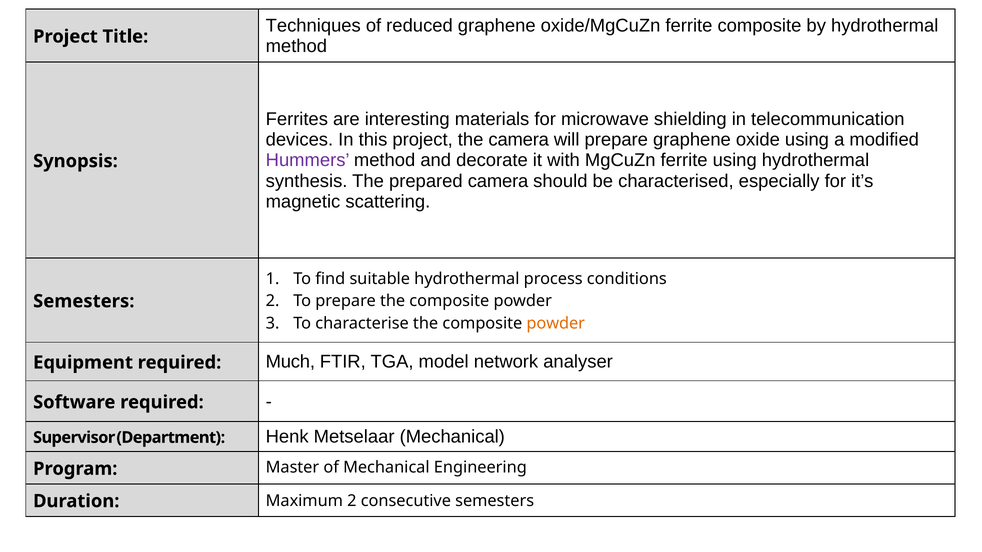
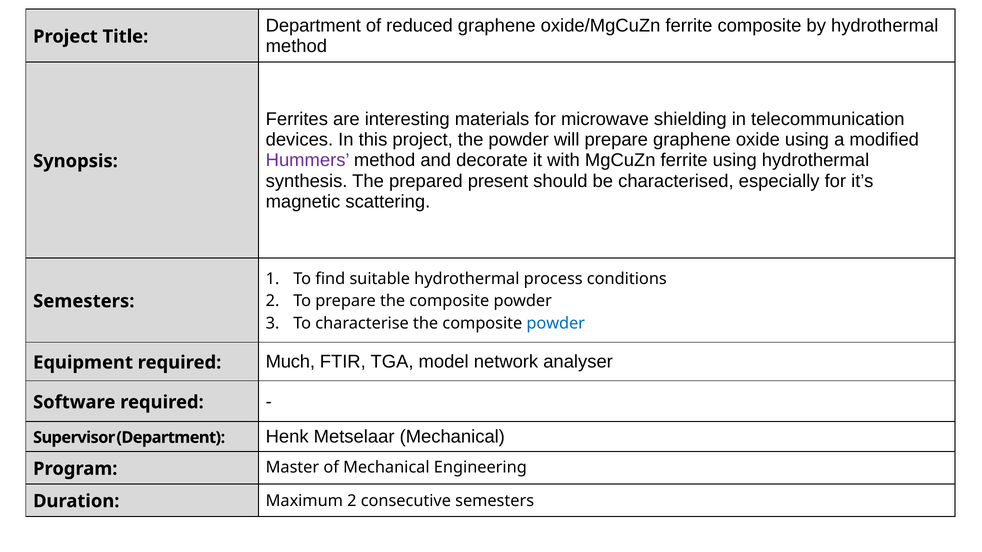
Techniques: Techniques -> Department (313, 26)
the camera: camera -> powder (519, 140)
prepared camera: camera -> present (498, 181)
powder colour: orange -> blue (556, 324)
